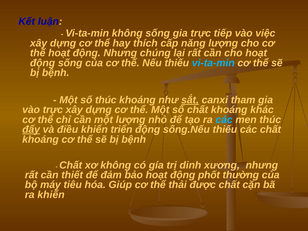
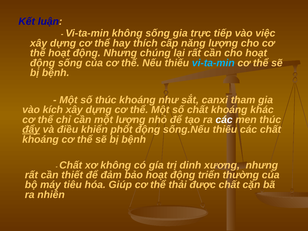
sắt underline: present -> none (190, 100)
vào trực: trực -> kích (53, 110)
các colour: light blue -> white (224, 120)
triển: triển -> phốt (122, 130)
phốt: phốt -> triển (209, 175)
ra khiển: khiển -> nhiên (51, 195)
